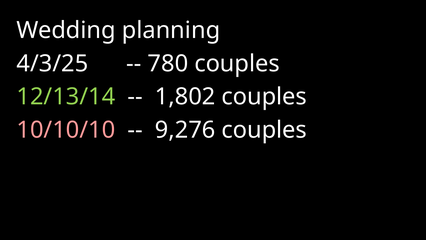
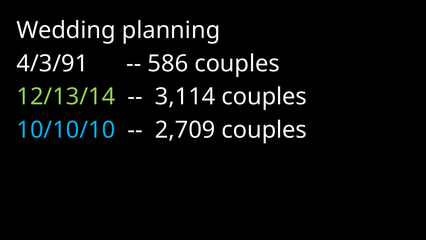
4/3/25: 4/3/25 -> 4/3/91 (52, 63)
780: 780 -> 586 (168, 63)
1,802: 1,802 -> 3,114 (185, 97)
10/10/10 colour: pink -> light blue (66, 130)
9,276: 9,276 -> 2,709 (185, 130)
